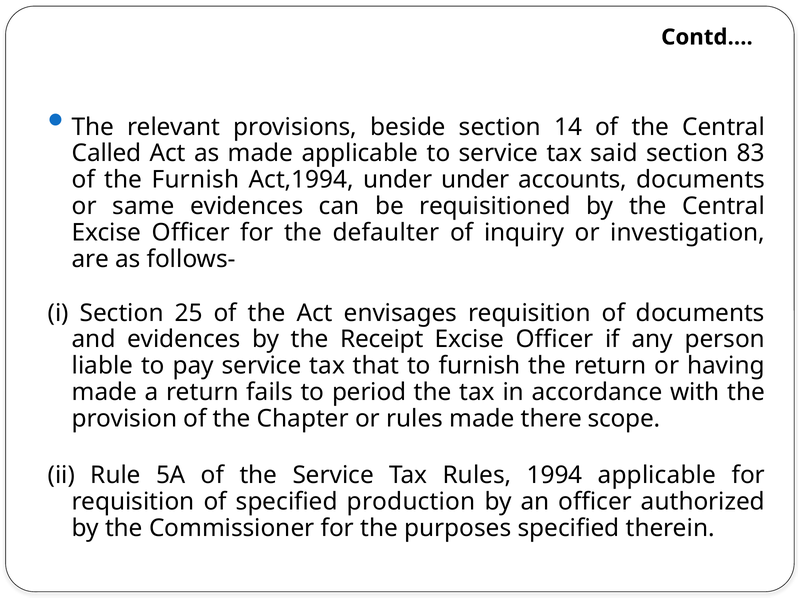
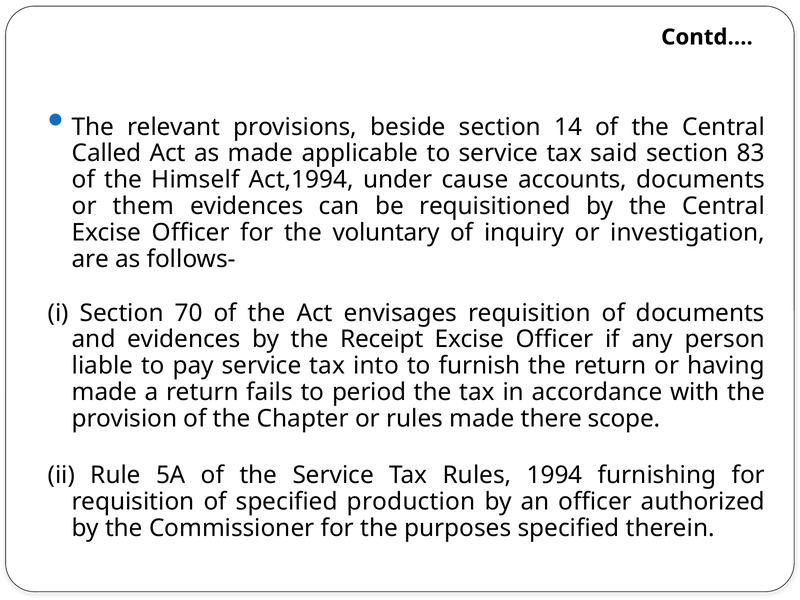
the Furnish: Furnish -> Himself (195, 180)
under under: under -> cause (475, 180)
same: same -> them (143, 206)
defaulter: defaulter -> voluntary (386, 233)
25: 25 -> 70 (189, 313)
that: that -> into (376, 366)
1994 applicable: applicable -> furnishing (657, 475)
